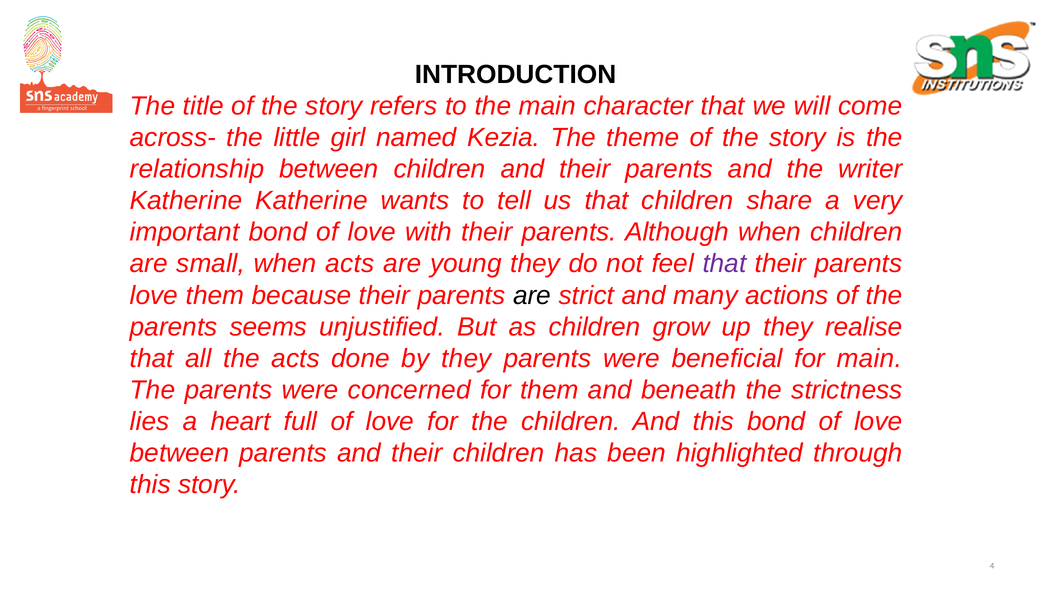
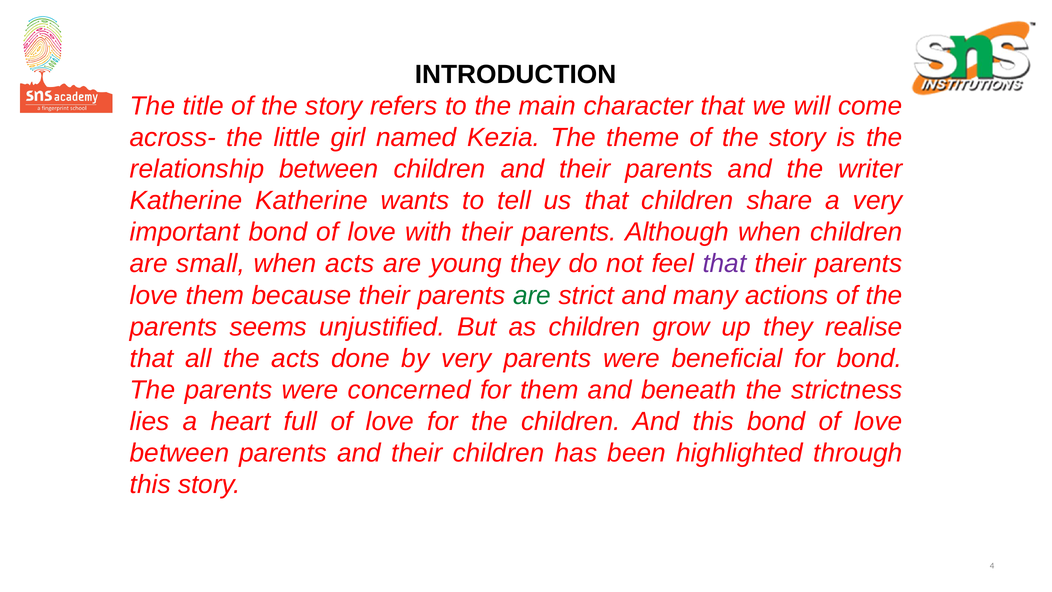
are colour: black -> green (532, 295)
by they: they -> very (466, 358)
for main: main -> bond (869, 358)
